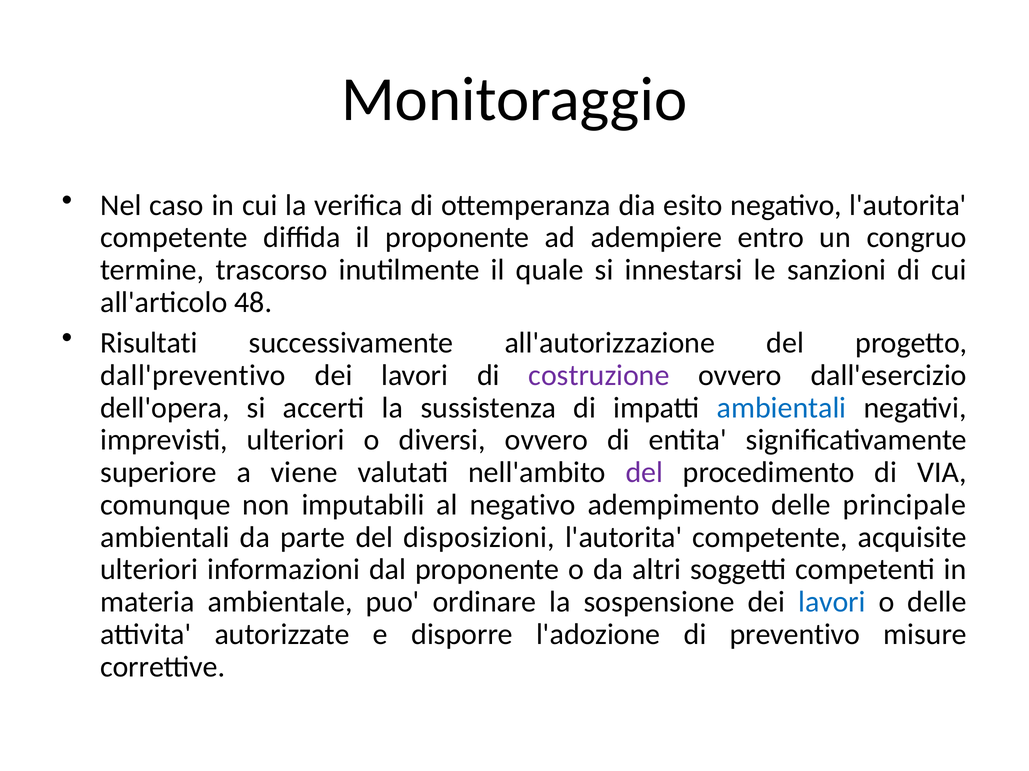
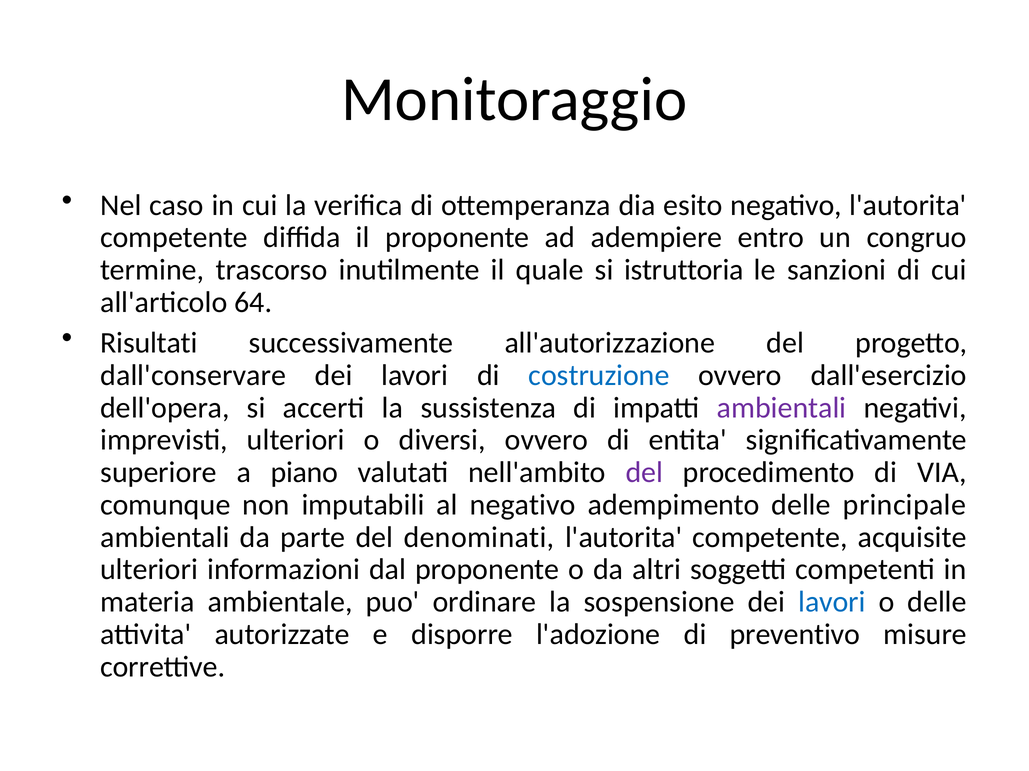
innestarsi: innestarsi -> istruttoria (684, 270)
48: 48 -> 64 (253, 303)
dall'preventivo: dall'preventivo -> dall'conservare (193, 376)
costruzione colour: purple -> blue (599, 376)
ambientali colour: blue -> purple (782, 408)
viene: viene -> piano (304, 473)
disposizioni: disposizioni -> denominati (479, 538)
